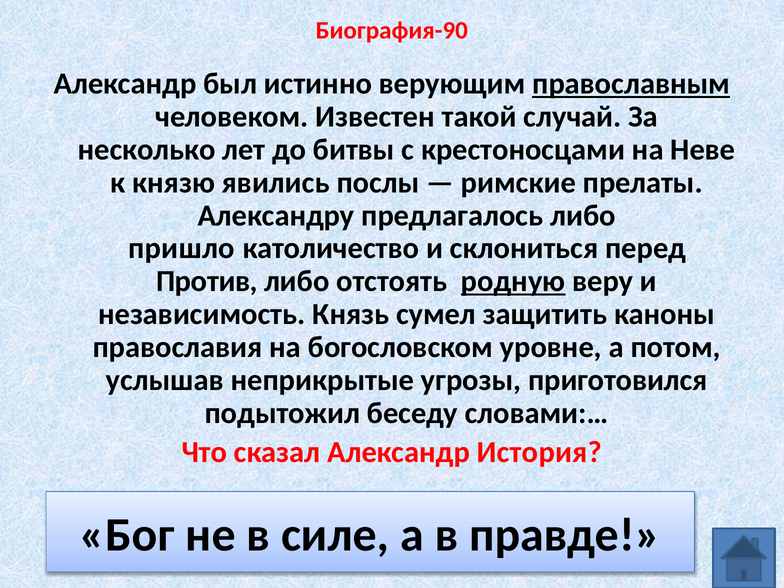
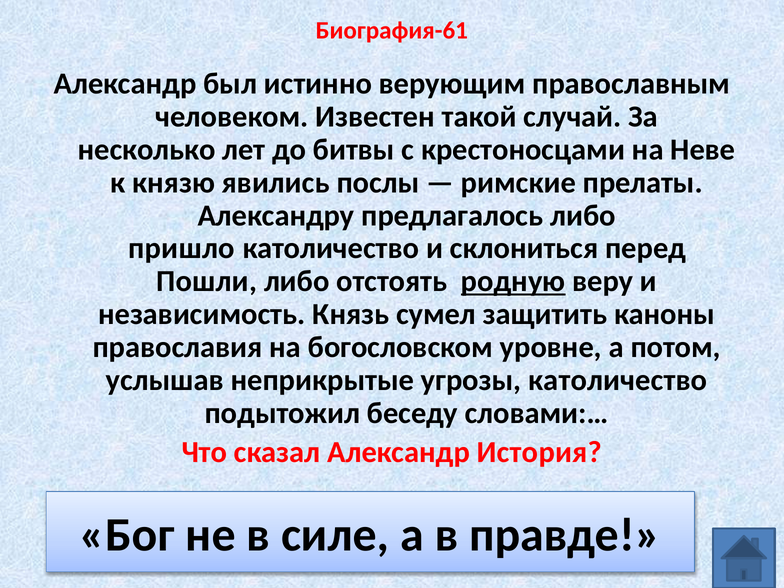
Биография-90: Биография-90 -> Биография-61 (392, 31)
православным underline: present -> none (631, 84)
Против: Против -> Пошли (207, 281)
угрозы приготовился: приготовился -> католичество (618, 380)
